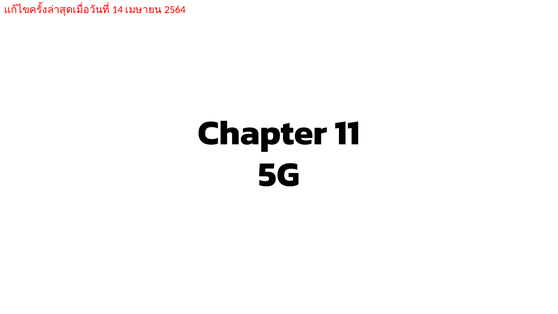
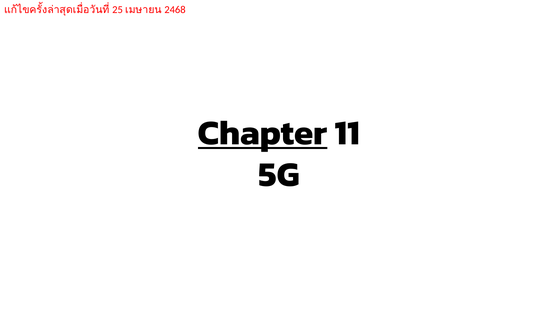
14: 14 -> 25 (118, 10)
2564: 2564 -> 2468 (175, 10)
Chapter underline: none -> present (263, 133)
